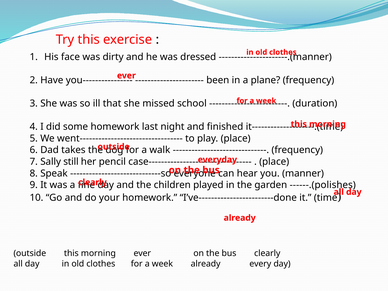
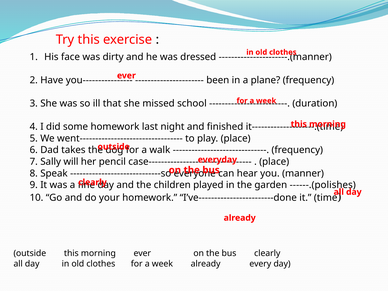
still: still -> will (71, 162)
